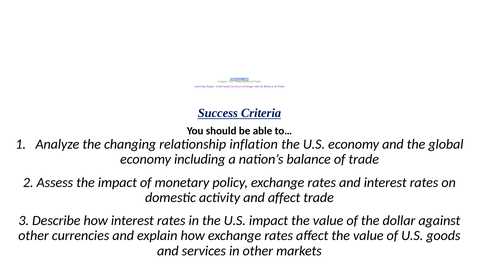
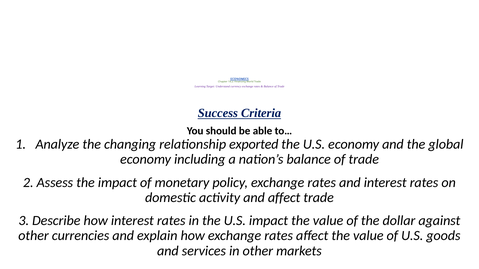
inflation: inflation -> exported (254, 144)
